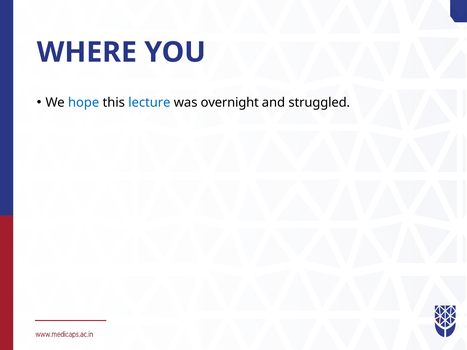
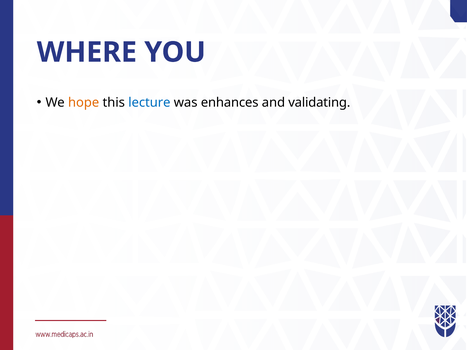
hope colour: blue -> orange (84, 103)
overnight: overnight -> enhances (230, 103)
struggled: struggled -> validating (319, 103)
